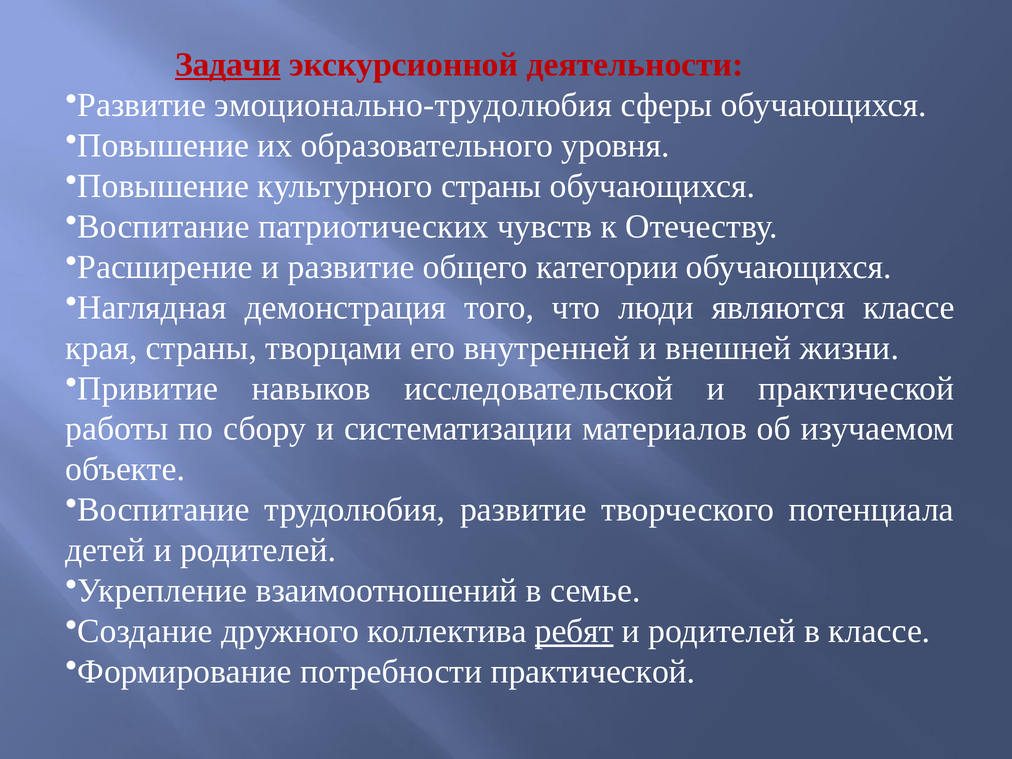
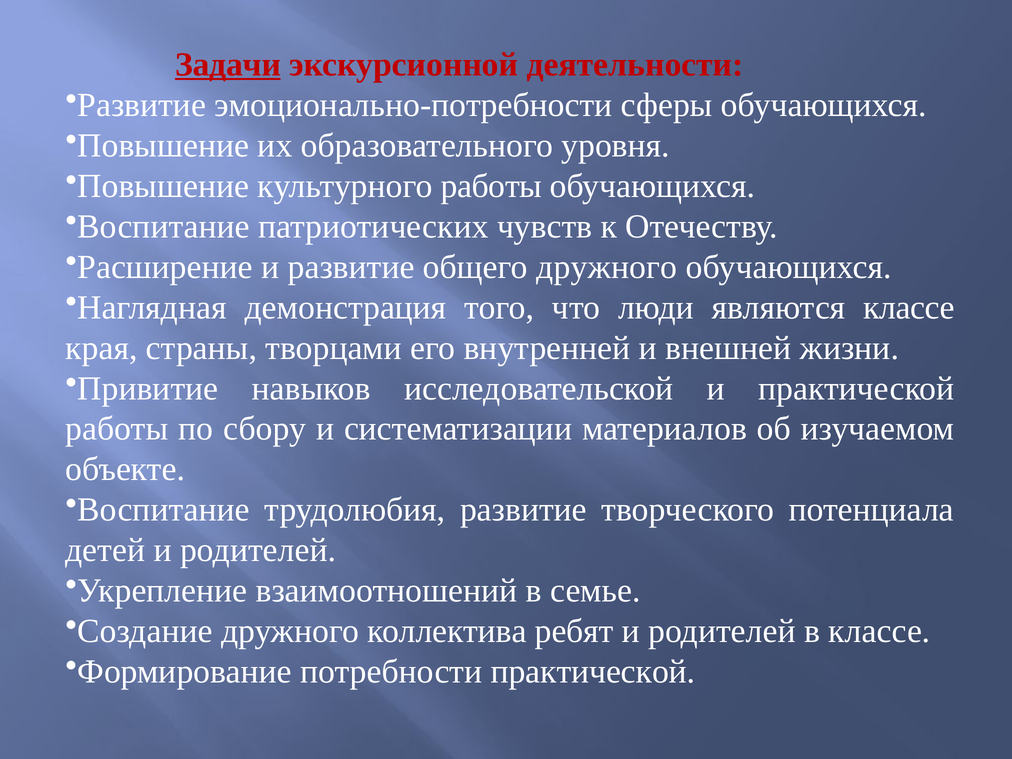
эмоционально-трудолюбия: эмоционально-трудолюбия -> эмоционально-потребности (413, 105)
культурного страны: страны -> работы (491, 186)
общего категории: категории -> дружного (607, 267)
ребят underline: present -> none (574, 631)
